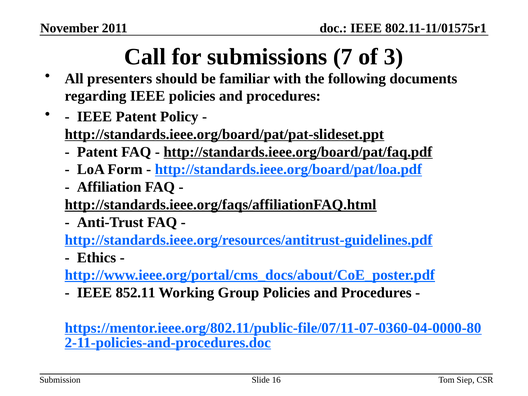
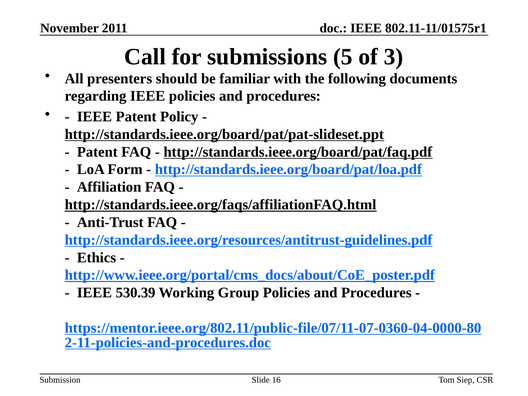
7: 7 -> 5 (343, 57)
852.11: 852.11 -> 530.39 (136, 293)
